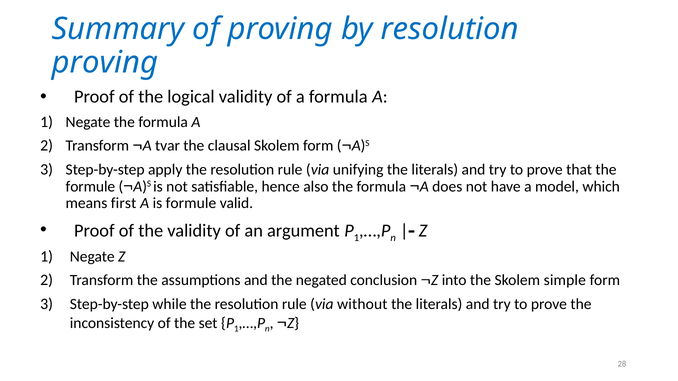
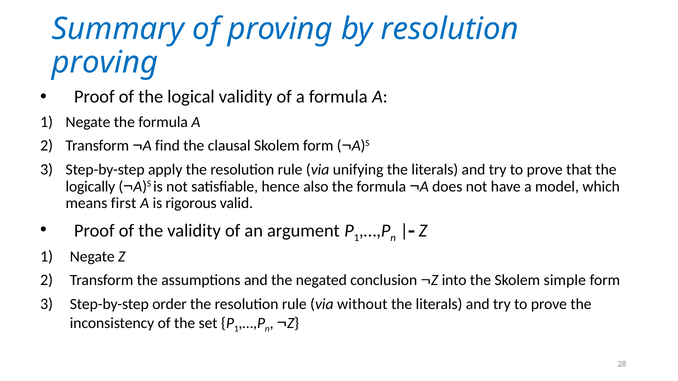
tvar: tvar -> find (167, 146)
formule: formule -> logically (90, 187)
is formule: formule -> rigorous (191, 203)
while: while -> order (170, 304)
